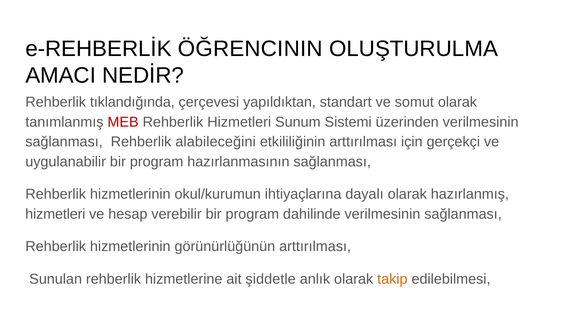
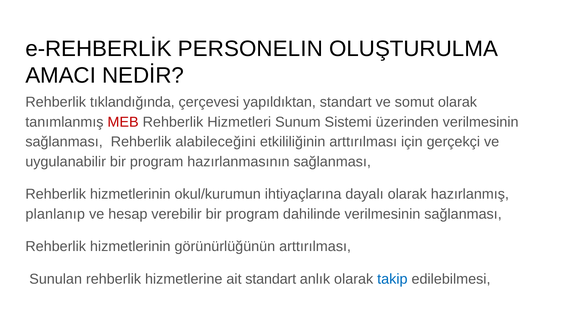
ÖĞRENCININ: ÖĞRENCININ -> PERSONELIN (250, 49)
hizmetleri: hizmetleri -> planlanıp (55, 214)
ait şiddetle: şiddetle -> standart (271, 280)
takip colour: orange -> blue (392, 280)
